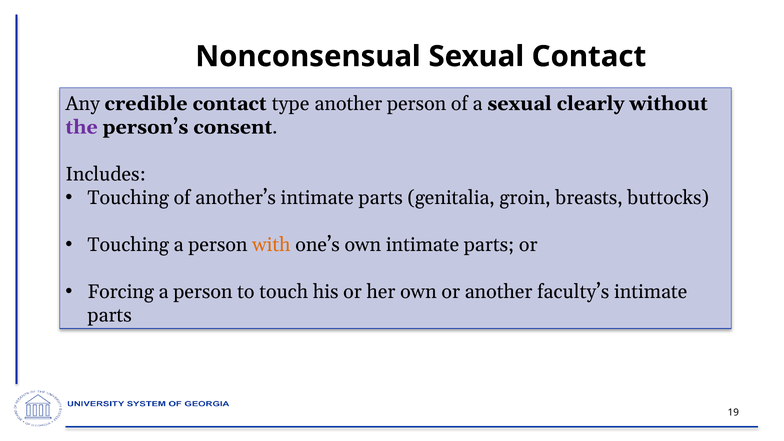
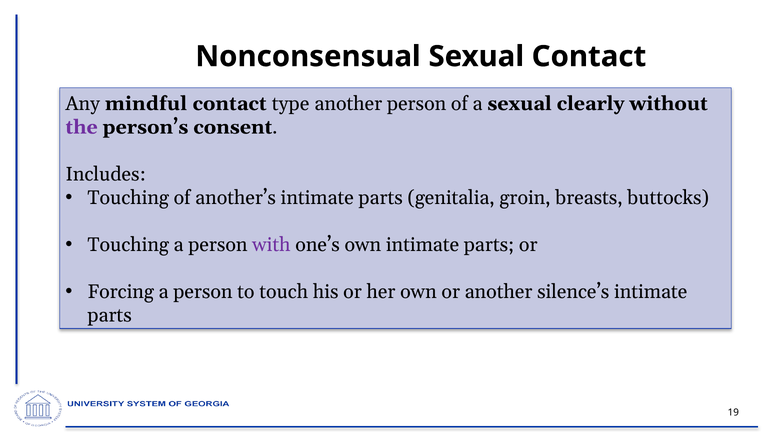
credible: credible -> mindful (146, 104)
with colour: orange -> purple (271, 245)
faculty’s: faculty’s -> silence’s (573, 292)
